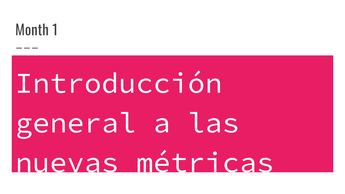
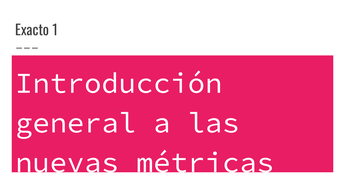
Month: Month -> Exacto (32, 31)
